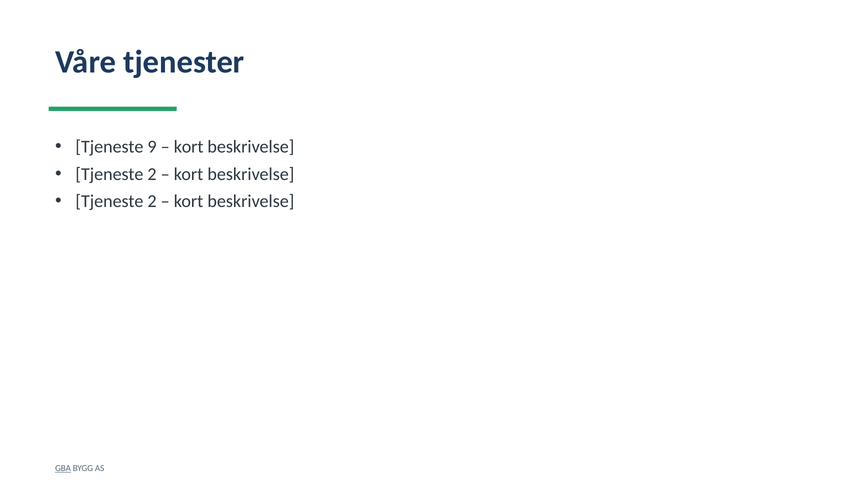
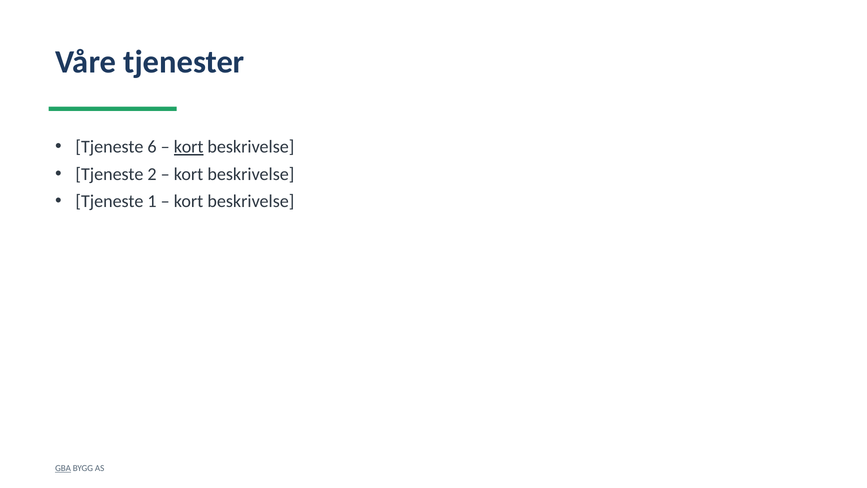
9: 9 -> 6 (152, 147)
kort underline: none -> present (189, 147)
2: 2 -> 1 (152, 201)
